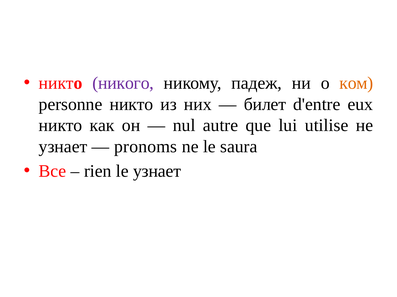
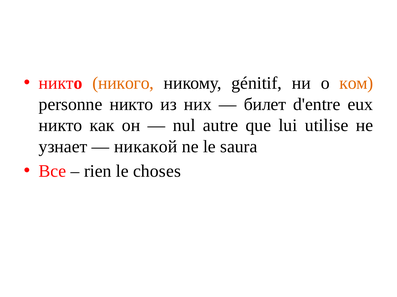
никого colour: purple -> orange (123, 83)
падеж: падеж -> génitif (257, 83)
pronoms: pronoms -> никакой (146, 147)
le узнает: узнает -> choses (157, 172)
